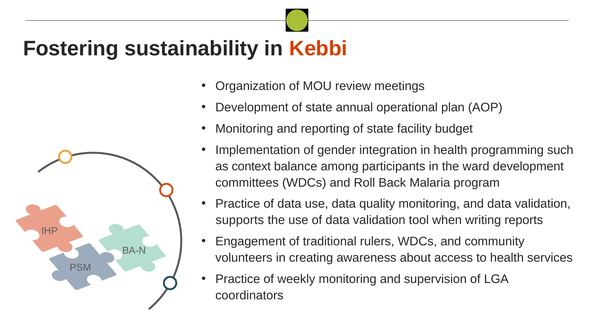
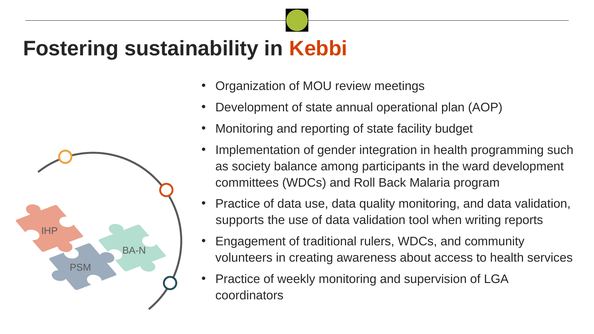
context: context -> society (251, 166)
